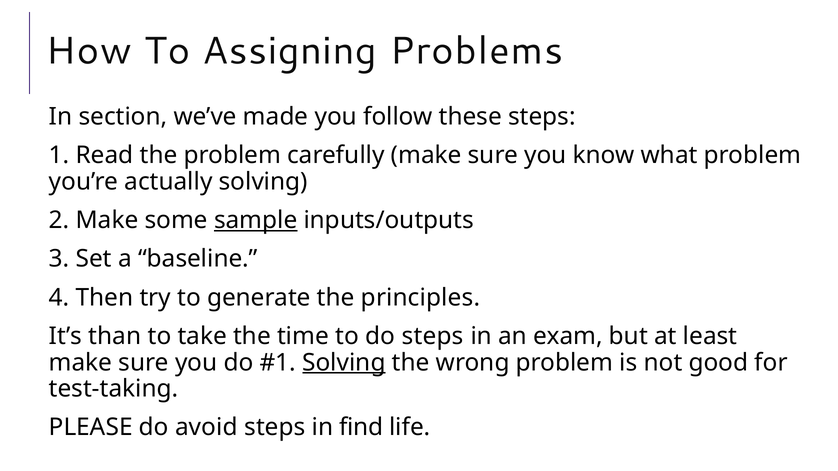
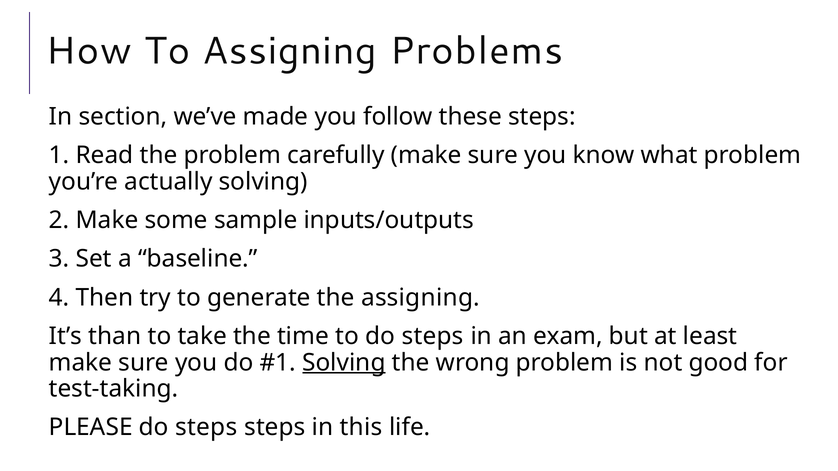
sample underline: present -> none (256, 220)
the principles: principles -> assigning (420, 298)
PLEASE do avoid: avoid -> steps (206, 428)
find: find -> this (361, 428)
